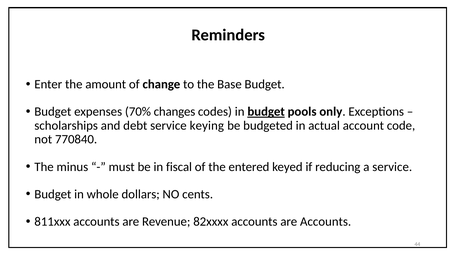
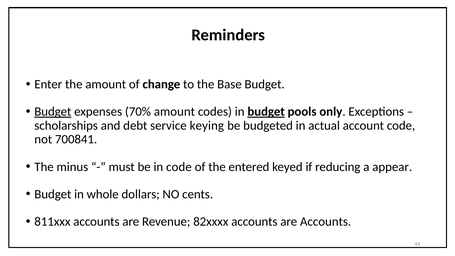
Budget underline: none -> present (53, 112)
70% changes: changes -> amount (174, 112)
770840: 770840 -> 700841 (76, 139)
in fiscal: fiscal -> code (179, 167)
a service: service -> appear (392, 167)
